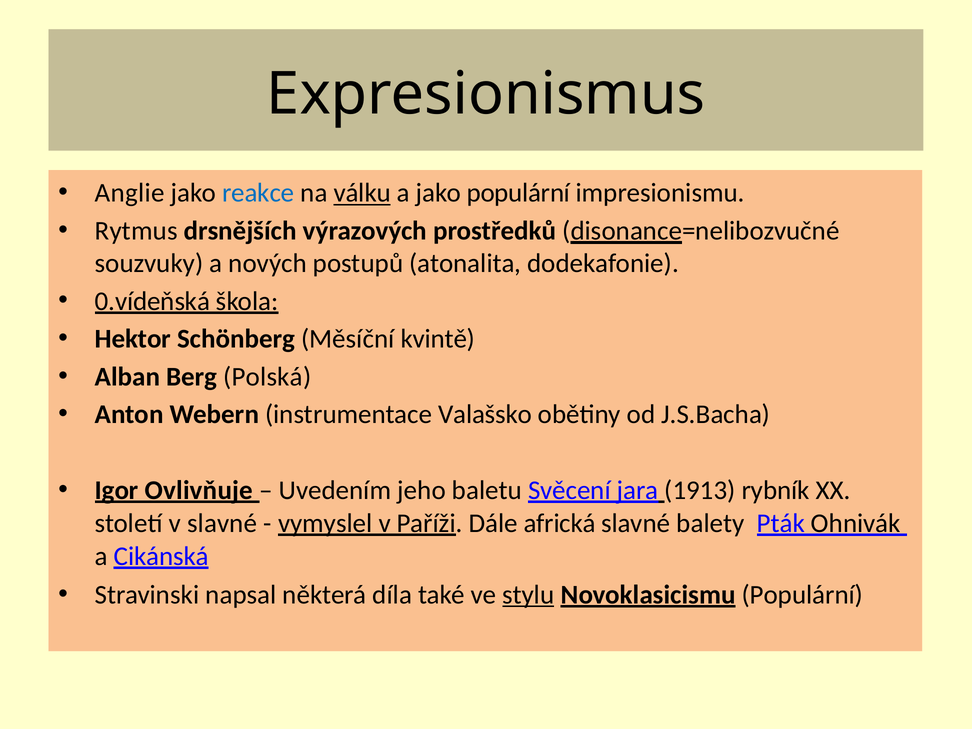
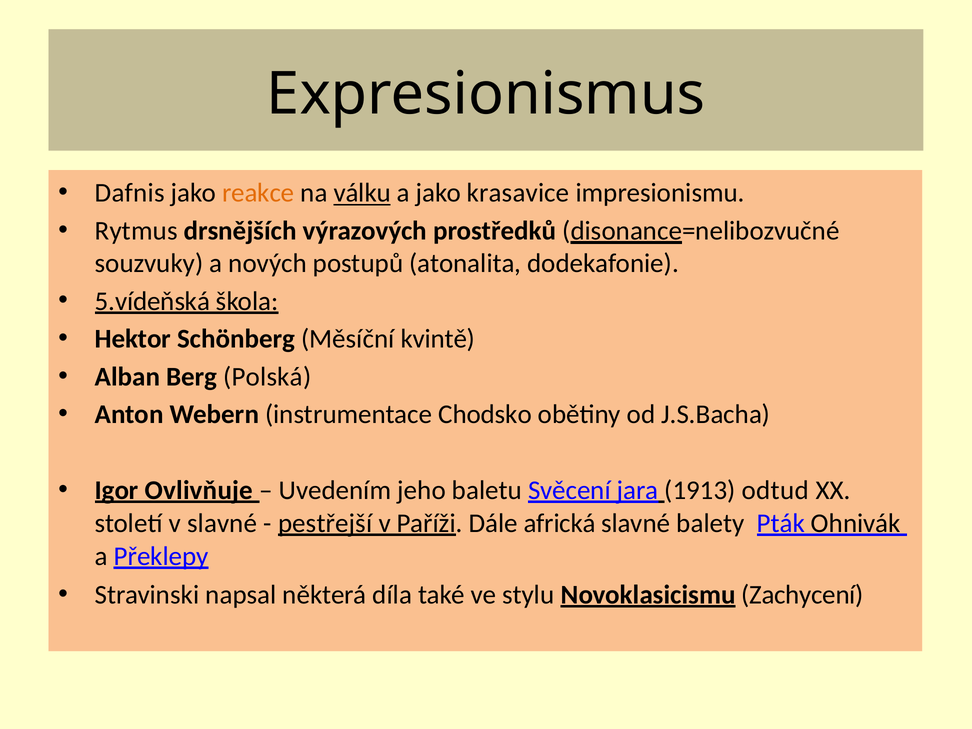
Anglie: Anglie -> Dafnis (130, 193)
reakce colour: blue -> orange (258, 193)
jako populární: populární -> krasavice (518, 193)
0.vídeňská: 0.vídeňská -> 5.vídeňská (152, 301)
Valašsko: Valašsko -> Chodsko (485, 415)
rybník: rybník -> odtud (775, 490)
vymyslel: vymyslel -> pestřejší (325, 523)
Cikánská: Cikánská -> Překlepy (161, 556)
stylu underline: present -> none (528, 595)
Novoklasicismu Populární: Populární -> Zachycení (802, 595)
